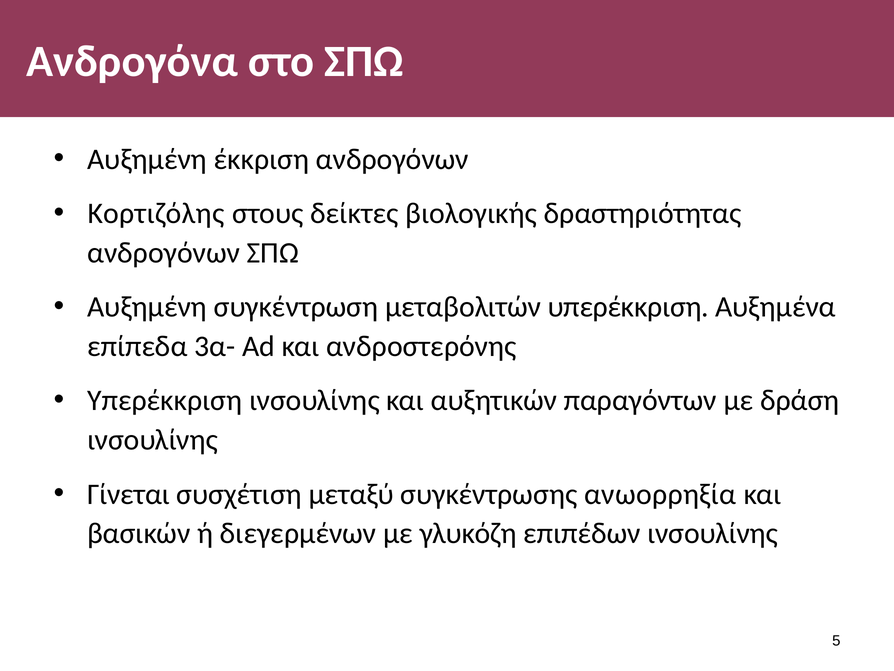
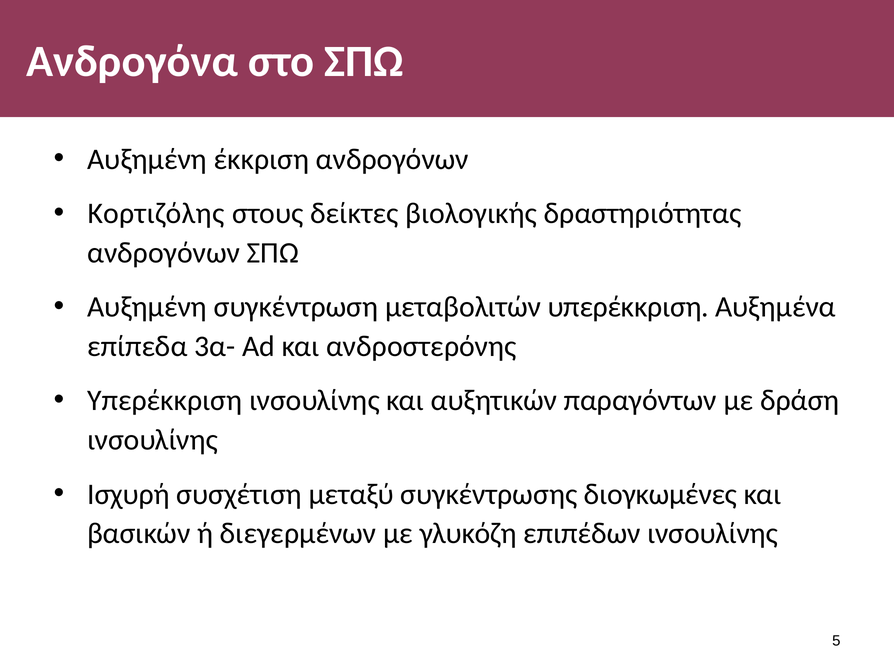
Γίνεται: Γίνεται -> Ισχυρή (128, 494)
ανωορρηξία: ανωορρηξία -> διογκωμένες (661, 494)
